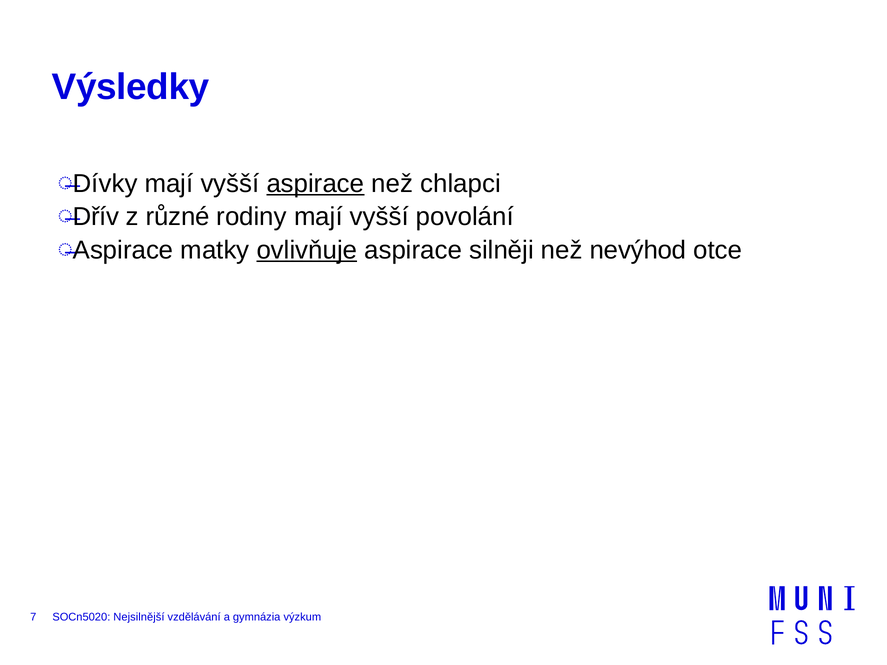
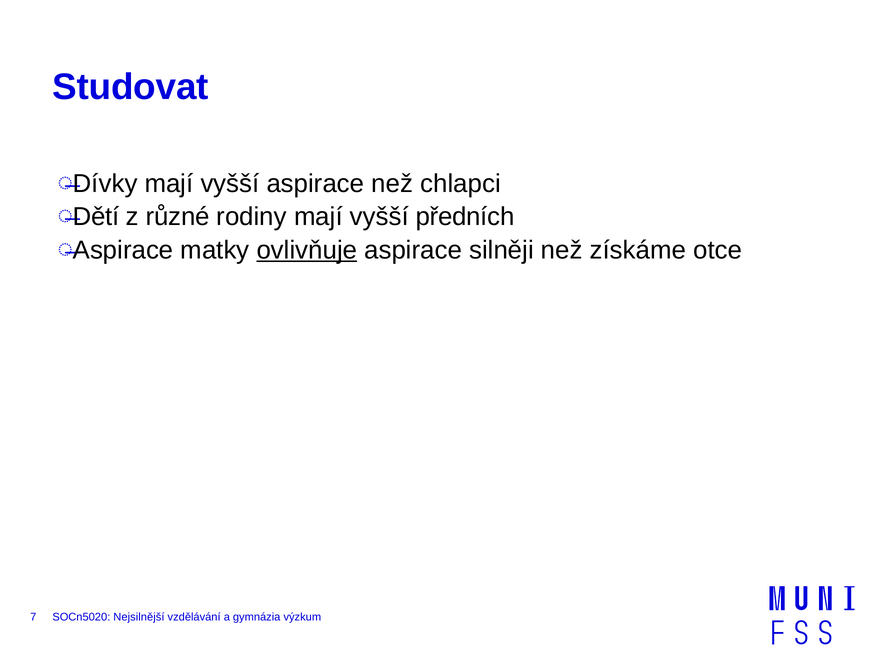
Výsledky: Výsledky -> Studovat (130, 87)
aspirace underline: present -> none (315, 184)
Dřív: Dřív -> Dětí (96, 217)
povolání: povolání -> předních (465, 217)
nevýhod: nevýhod -> získáme (638, 250)
